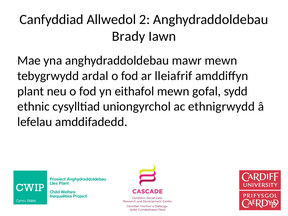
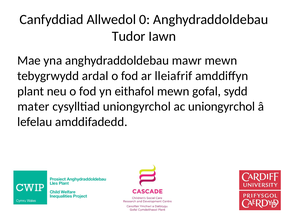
2: 2 -> 0 (145, 19)
Brady: Brady -> Tudor (129, 36)
ethnic: ethnic -> mater (33, 107)
ac ethnigrwydd: ethnigrwydd -> uniongyrchol (222, 107)
